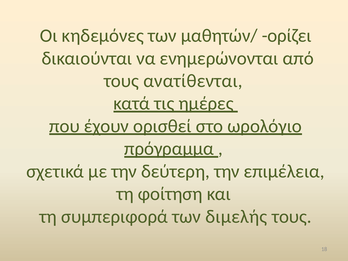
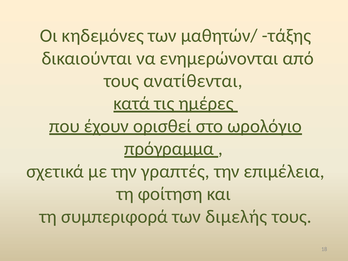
ορίζει: ορίζει -> τάξης (287, 36)
δεύτερη: δεύτερη -> γραπτές (175, 171)
